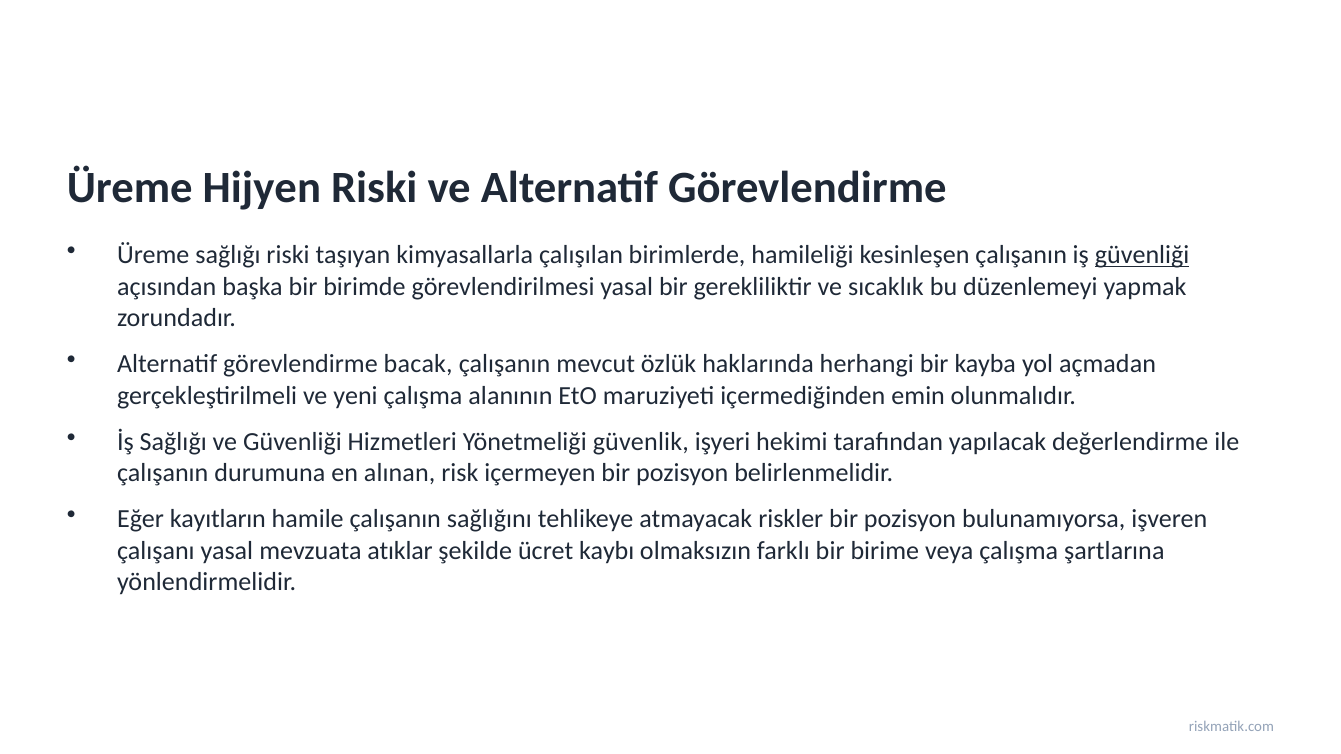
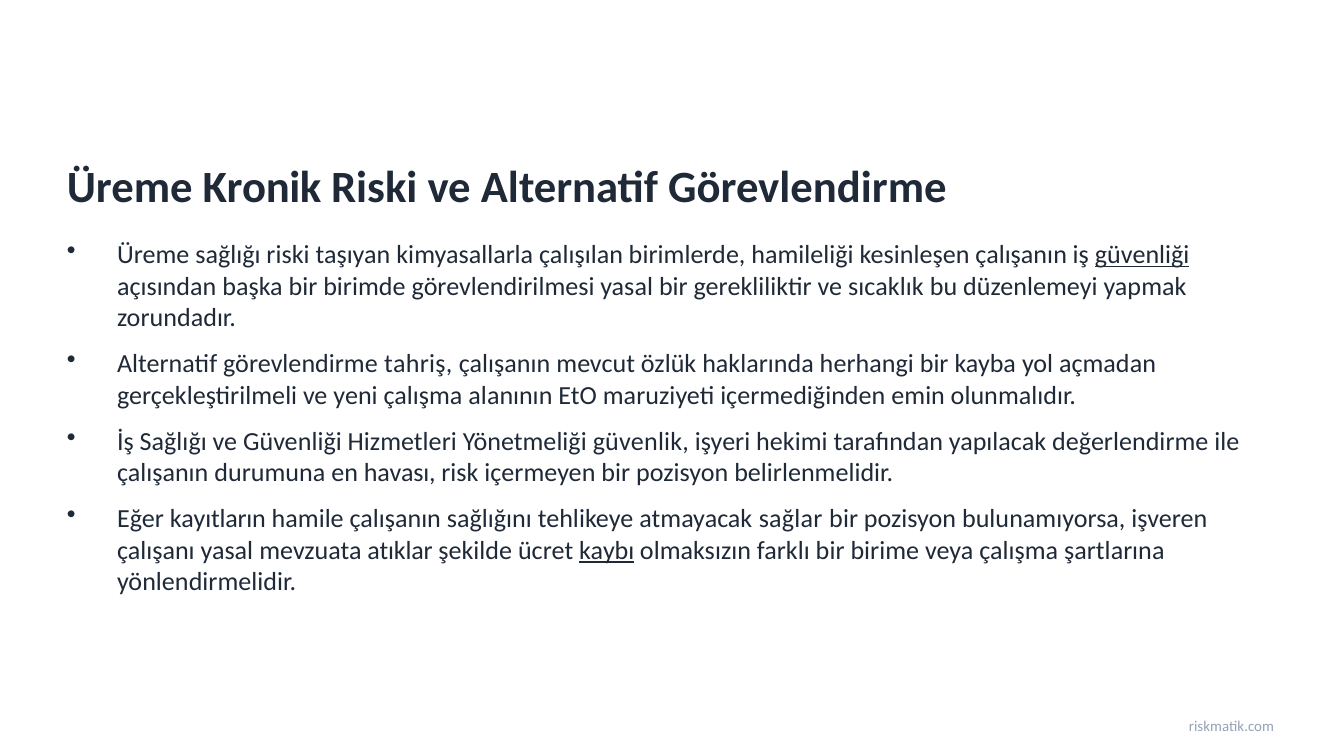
Hijyen: Hijyen -> Kronik (262, 188)
bacak: bacak -> tahriş (418, 364)
alınan: alınan -> havası (400, 473)
riskler: riskler -> sağlar (791, 520)
kaybı underline: none -> present (607, 551)
